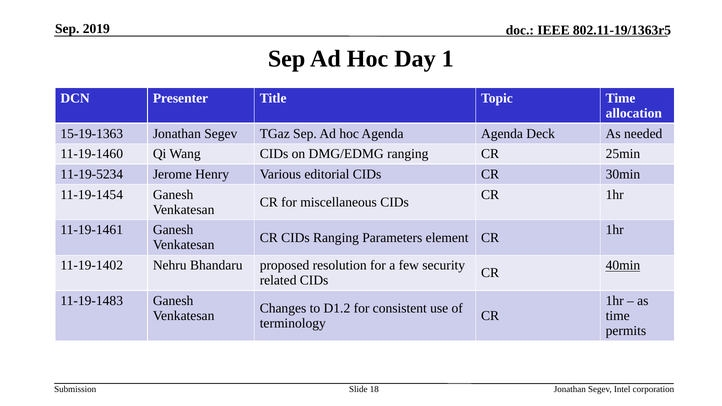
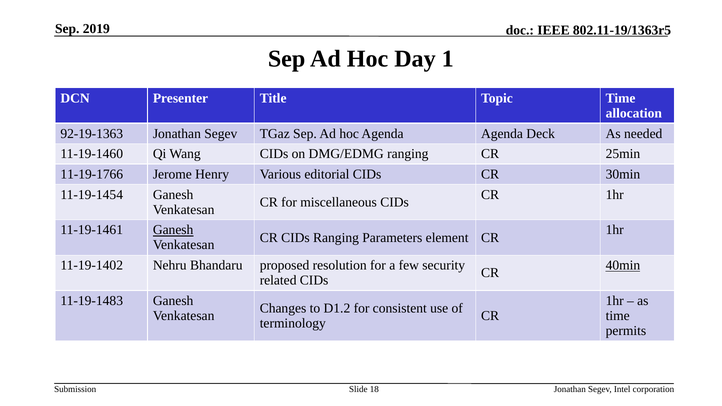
15-19-1363: 15-19-1363 -> 92-19-1363 (92, 134)
11-19-5234: 11-19-5234 -> 11-19-1766 (92, 174)
Ganesh underline: none -> present (173, 230)
